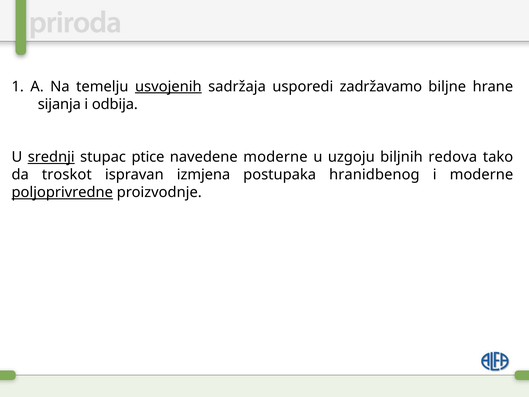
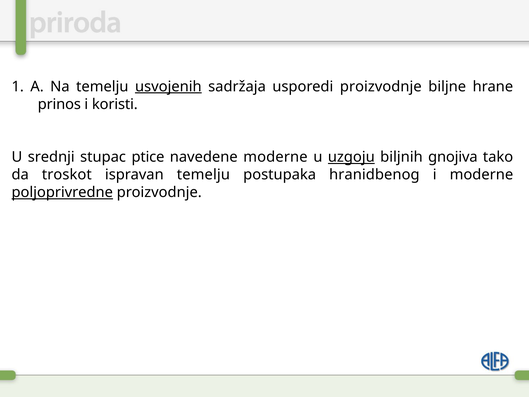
usporedi zadržavamo: zadržavamo -> proizvodnje (381, 86)
sijanja: sijanja -> prinos (59, 104)
odbija: odbija -> koristi (115, 104)
srednji underline: present -> none (51, 157)
uzgoju underline: none -> present (351, 157)
redova: redova -> gnojiva (453, 157)
ispravan izmjena: izmjena -> temelju (203, 175)
